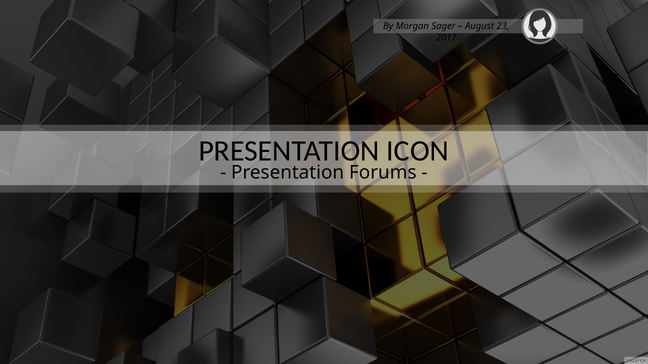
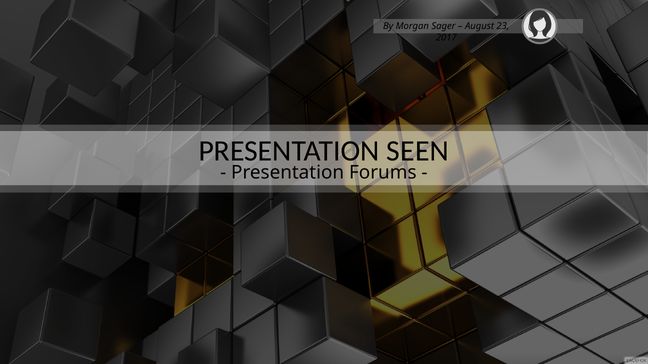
ICON: ICON -> SEEN (418, 151)
